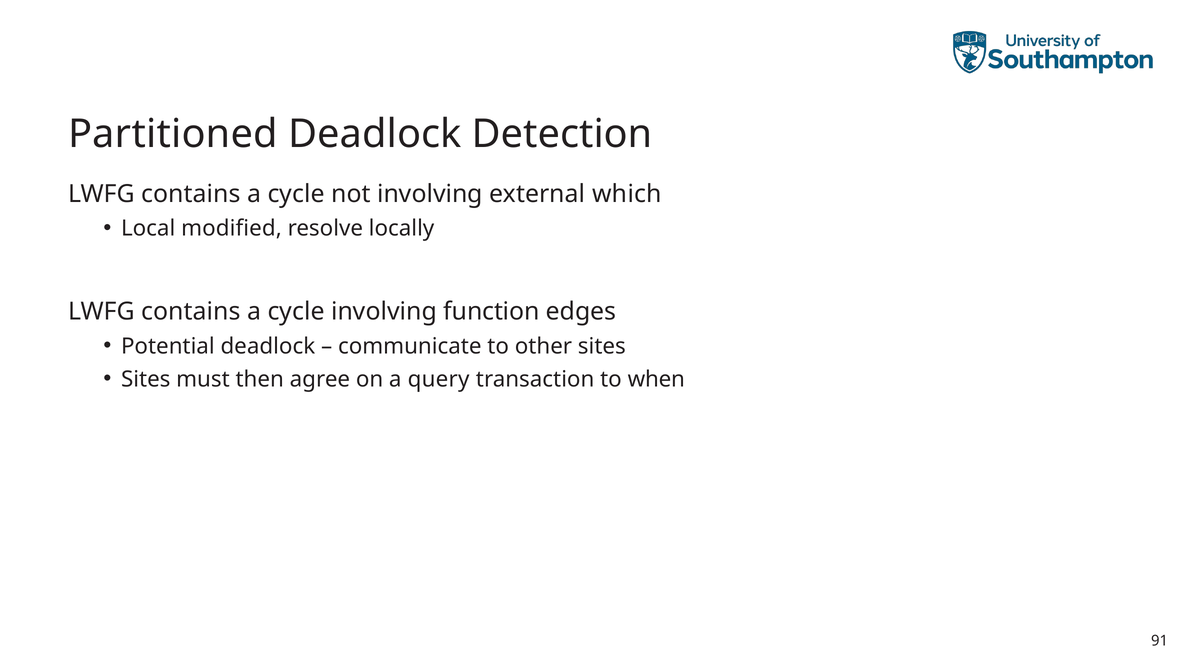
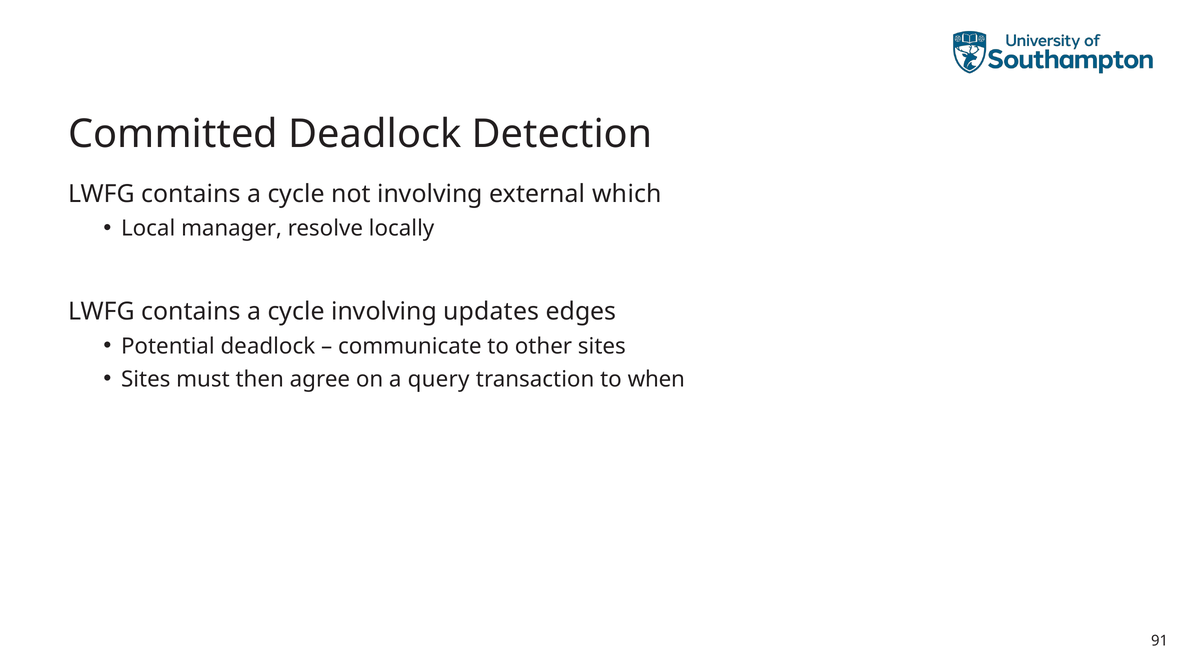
Partitioned: Partitioned -> Committed (173, 134)
modified: modified -> manager (232, 228)
function: function -> updates (491, 312)
